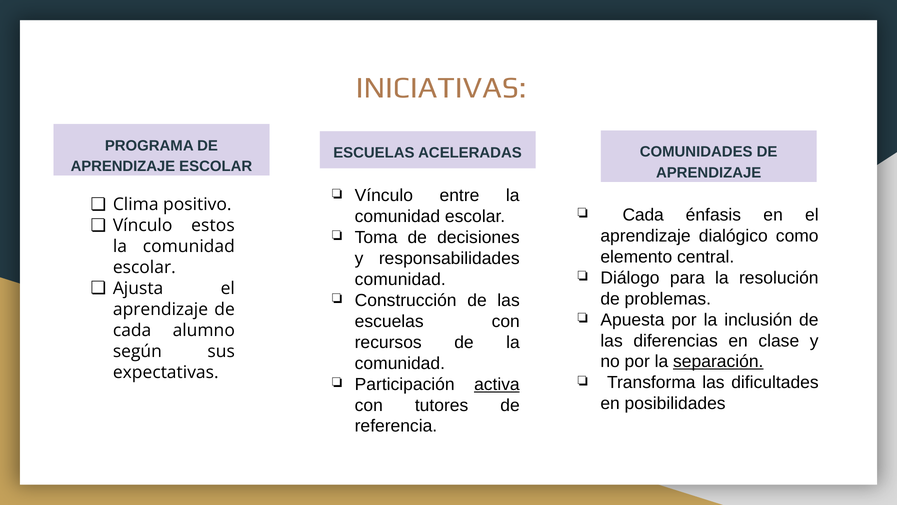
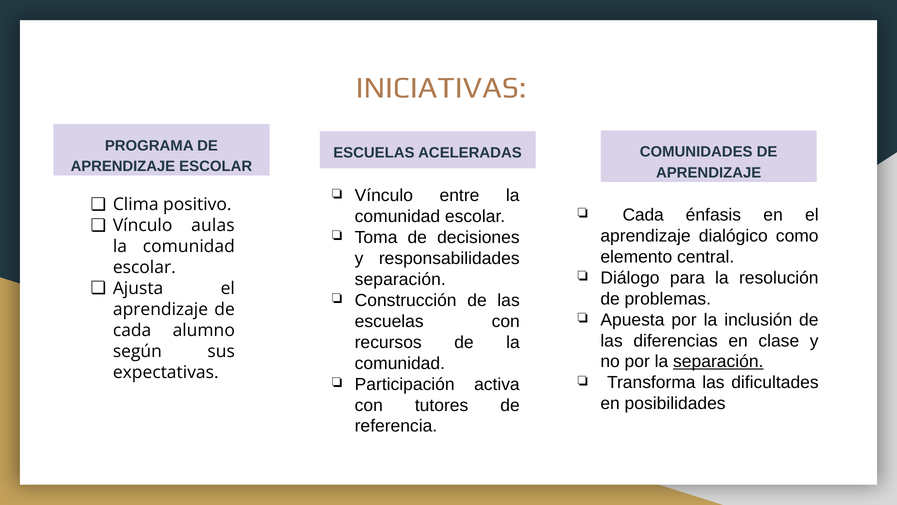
estos: estos -> aulas (213, 225)
comunidad: comunidad -> separación (400, 279)
activa underline: present -> none (497, 384)
